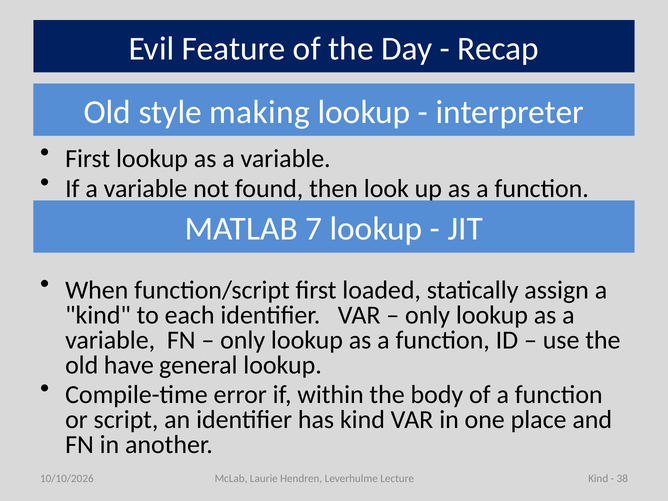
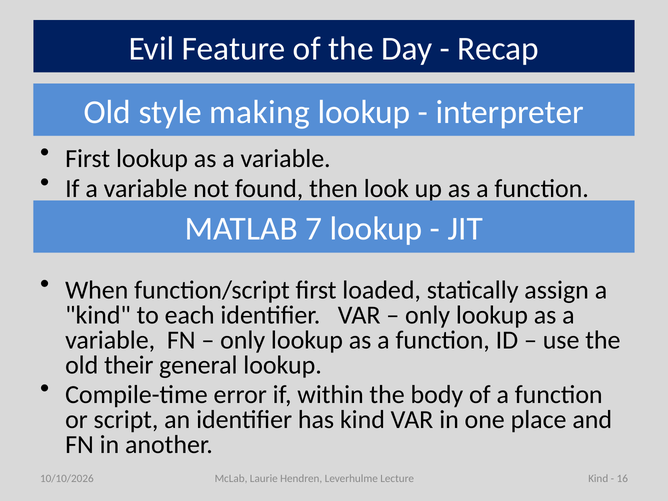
have: have -> their (129, 365)
38: 38 -> 16 (622, 478)
